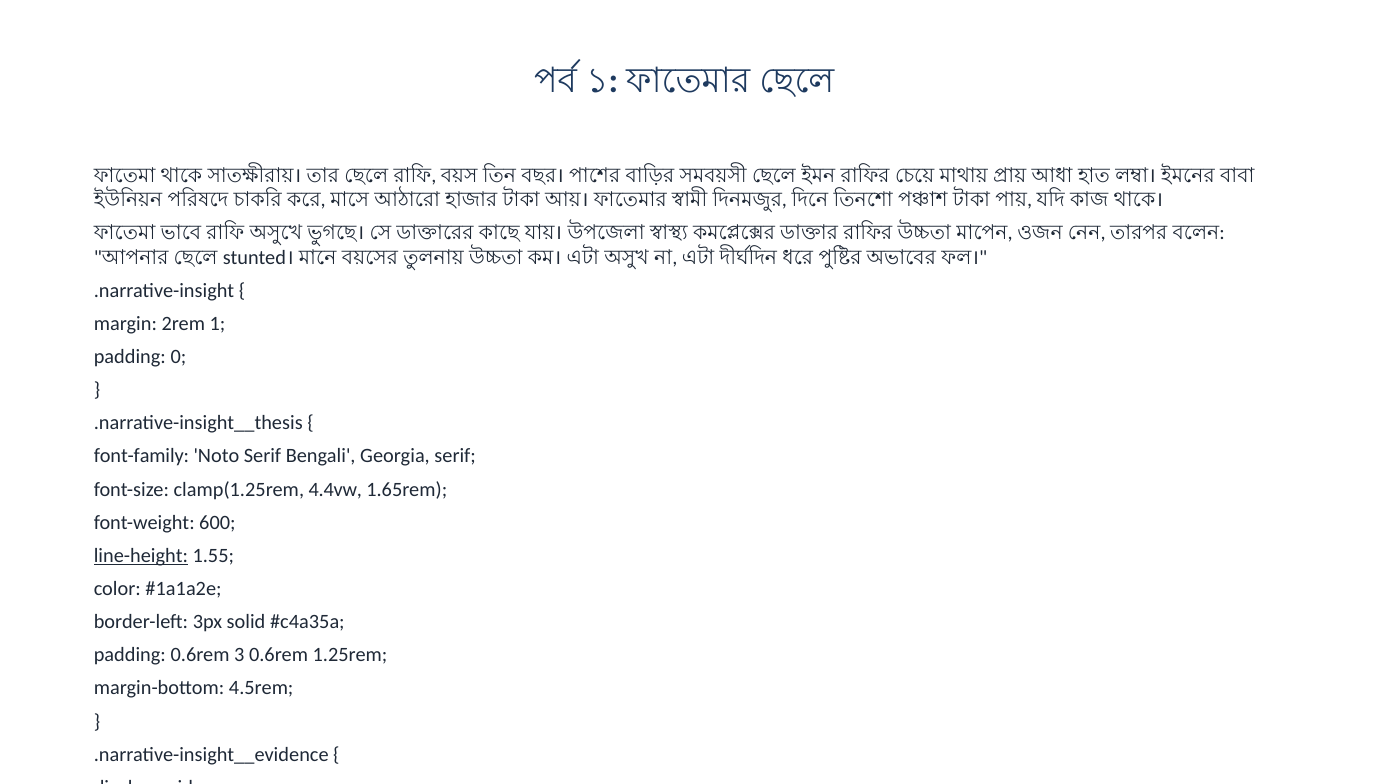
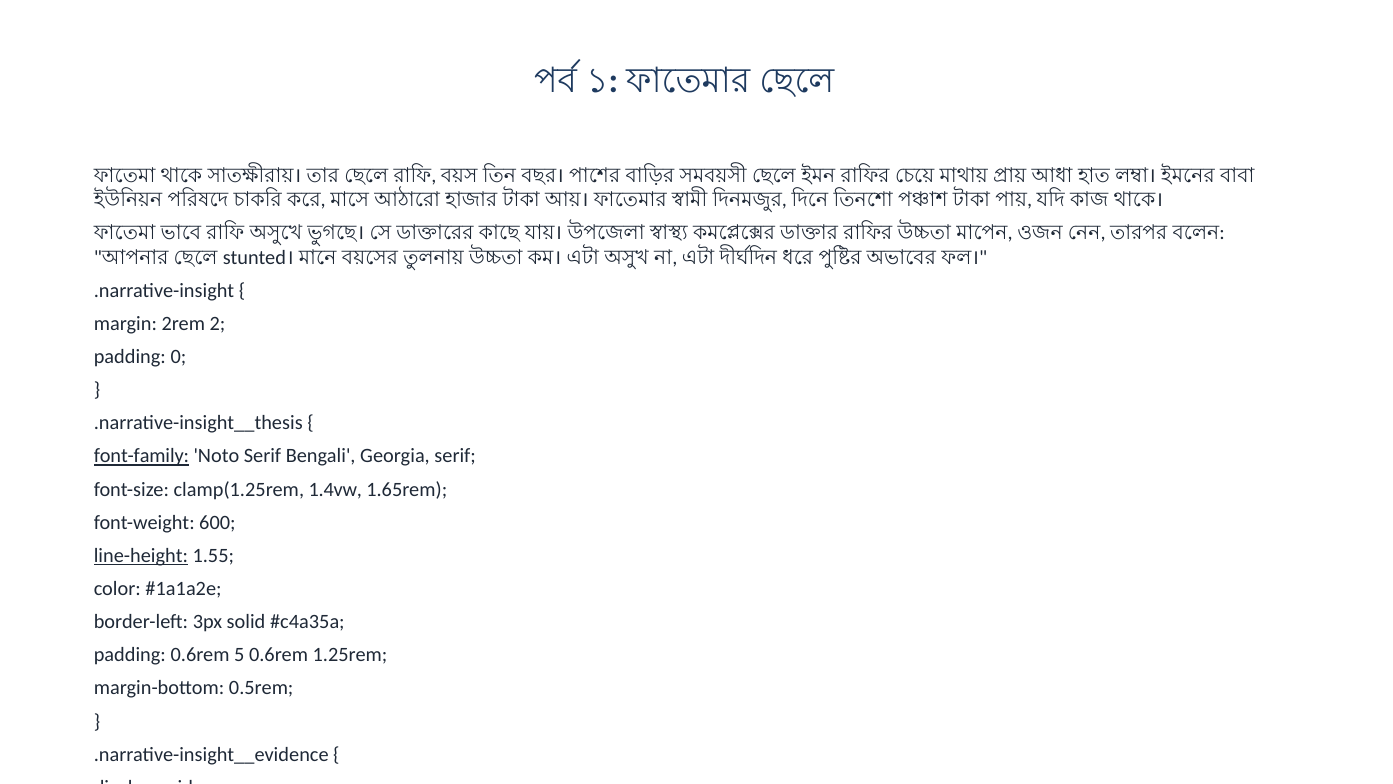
1: 1 -> 2 (218, 324)
font-family underline: none -> present (141, 456)
4.4vw: 4.4vw -> 1.4vw (335, 489)
3: 3 -> 5 (239, 655)
4.5rem: 4.5rem -> 0.5rem (261, 688)
